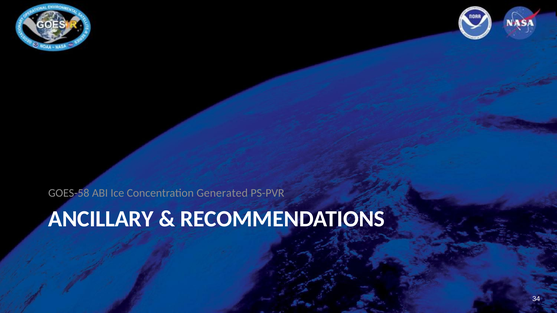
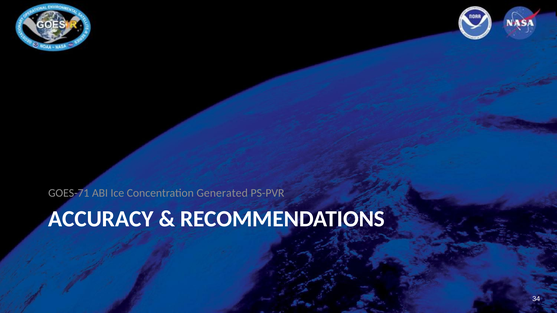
GOES-58: GOES-58 -> GOES-71 (69, 193)
ANCILLARY: ANCILLARY -> ACCURACY (101, 219)
